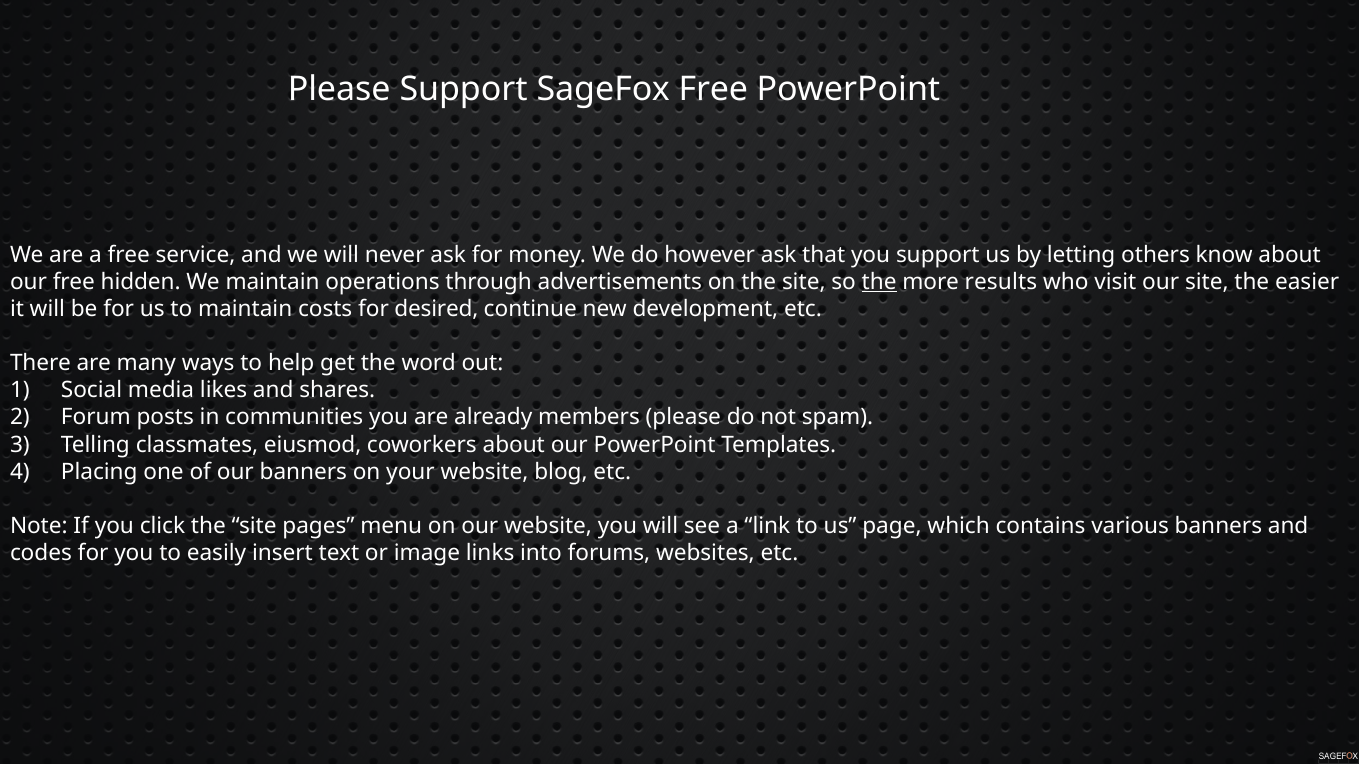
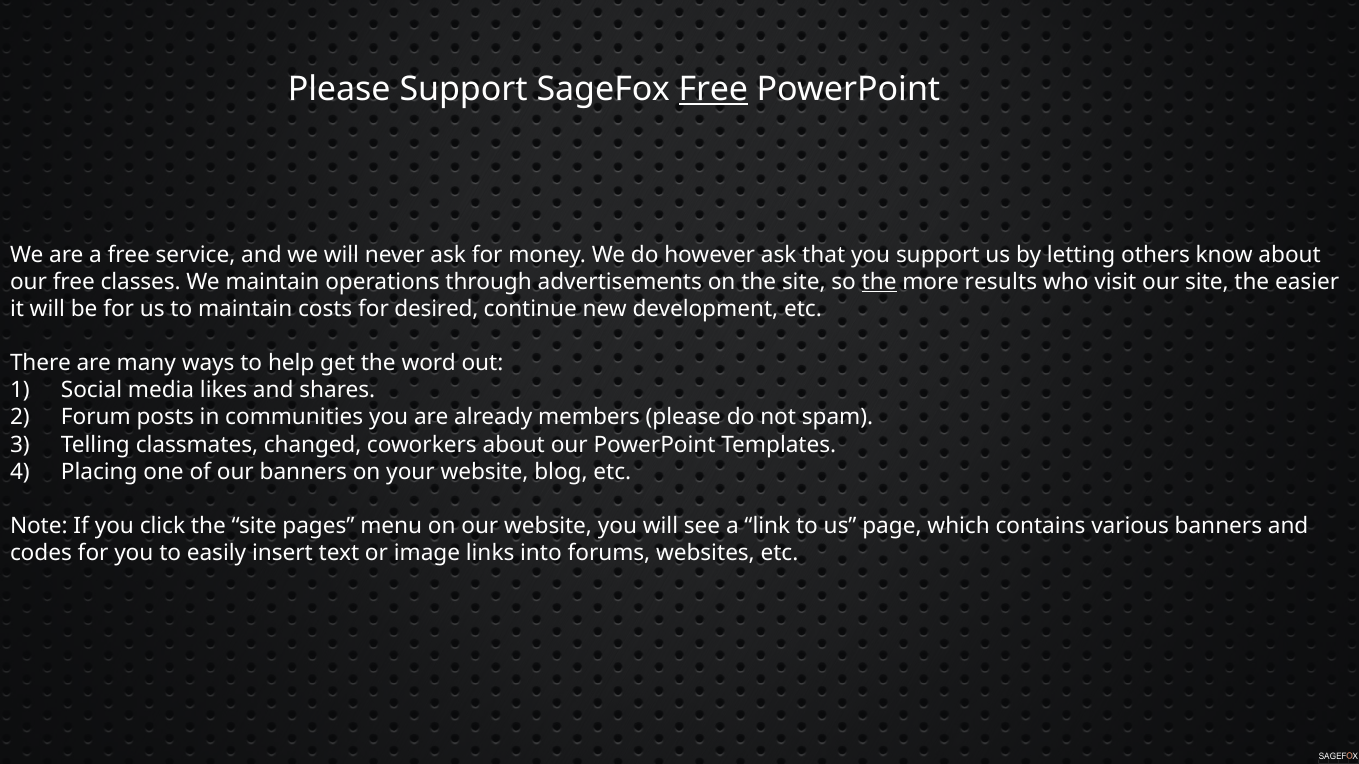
Free underline: none -> present (713, 89)
hidden: hidden -> classes (141, 282)
eiusmod: eiusmod -> changed (313, 445)
